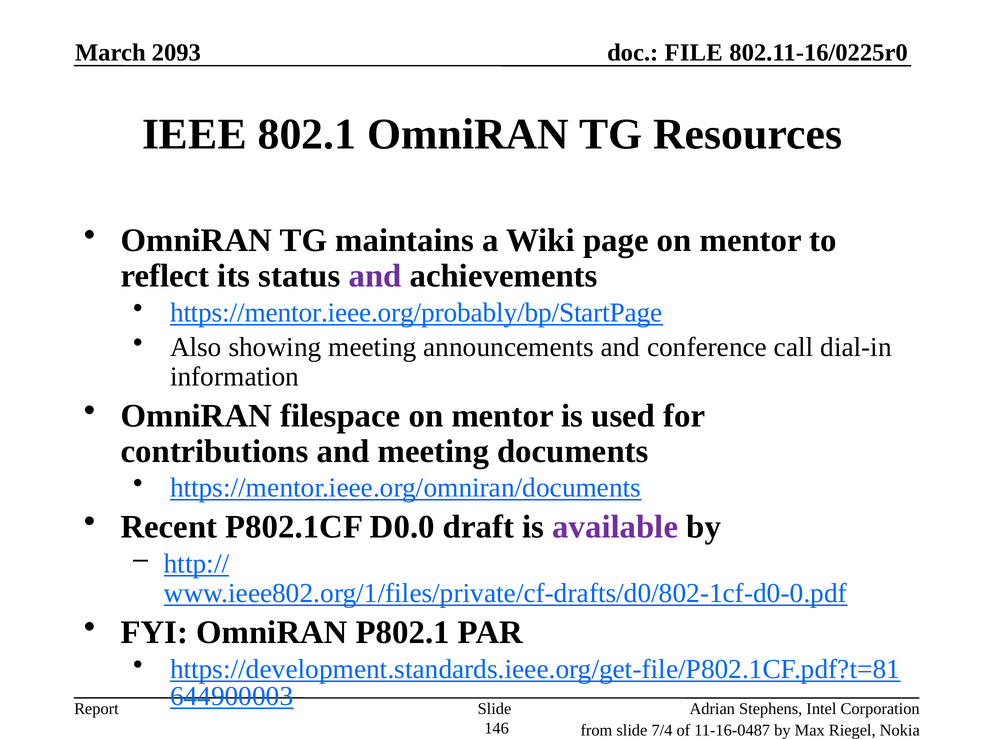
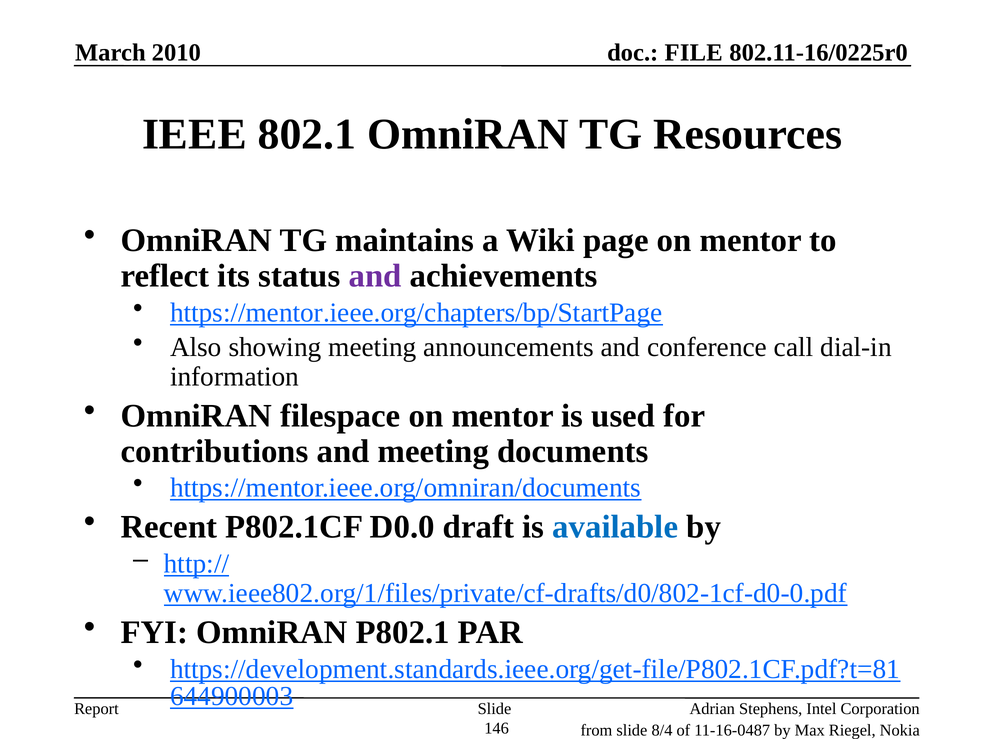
2093: 2093 -> 2010 (176, 53)
https://mentor.ieee.org/probably/bp/StartPage: https://mentor.ieee.org/probably/bp/StartPage -> https://mentor.ieee.org/chapters/bp/StartPage (416, 312)
available colour: purple -> blue (615, 527)
7/4: 7/4 -> 8/4 (662, 730)
